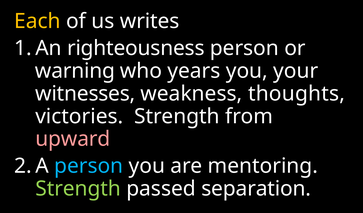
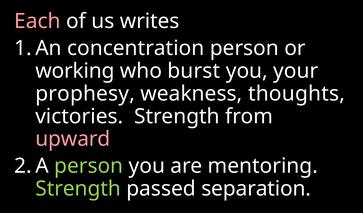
Each colour: yellow -> pink (37, 21)
righteousness: righteousness -> concentration (136, 48)
warning: warning -> working (75, 71)
years: years -> burst (194, 71)
witnesses: witnesses -> prophesy (85, 93)
person colour: light blue -> light green (89, 166)
